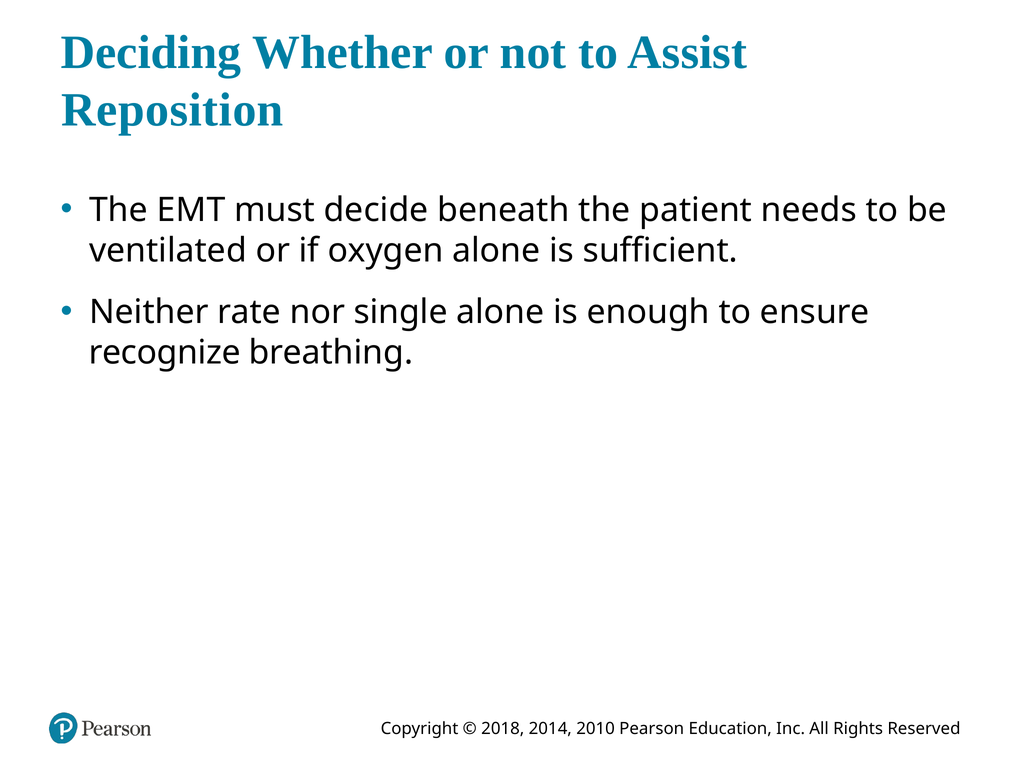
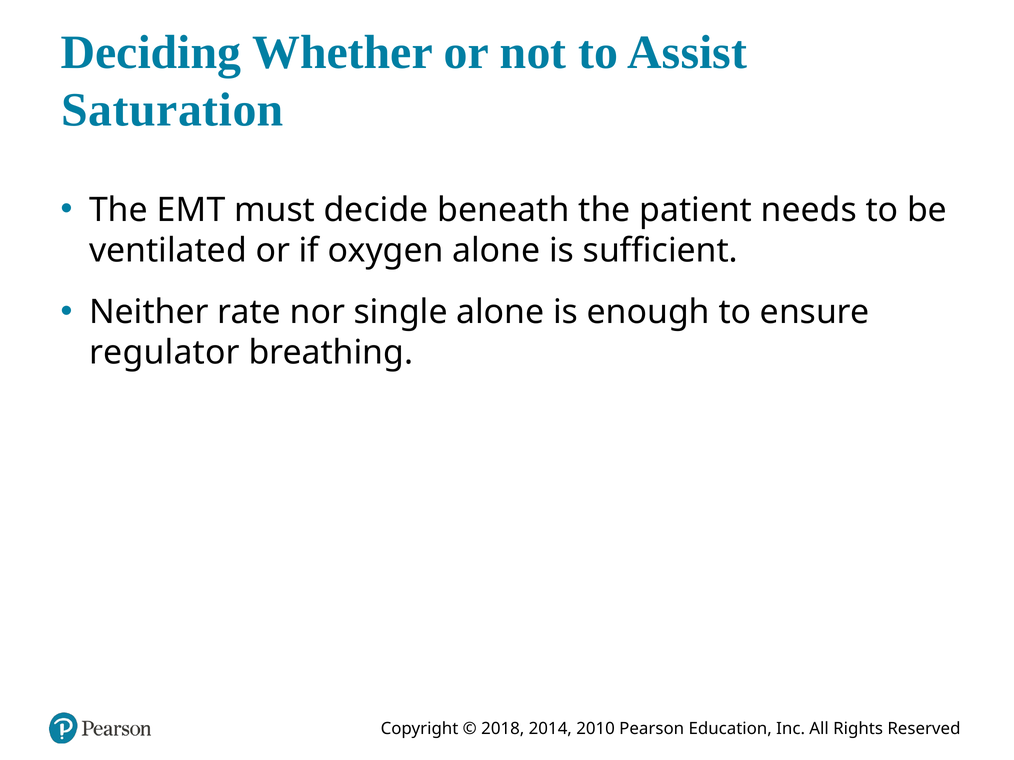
Reposition: Reposition -> Saturation (172, 110)
recognize: recognize -> regulator (164, 353)
